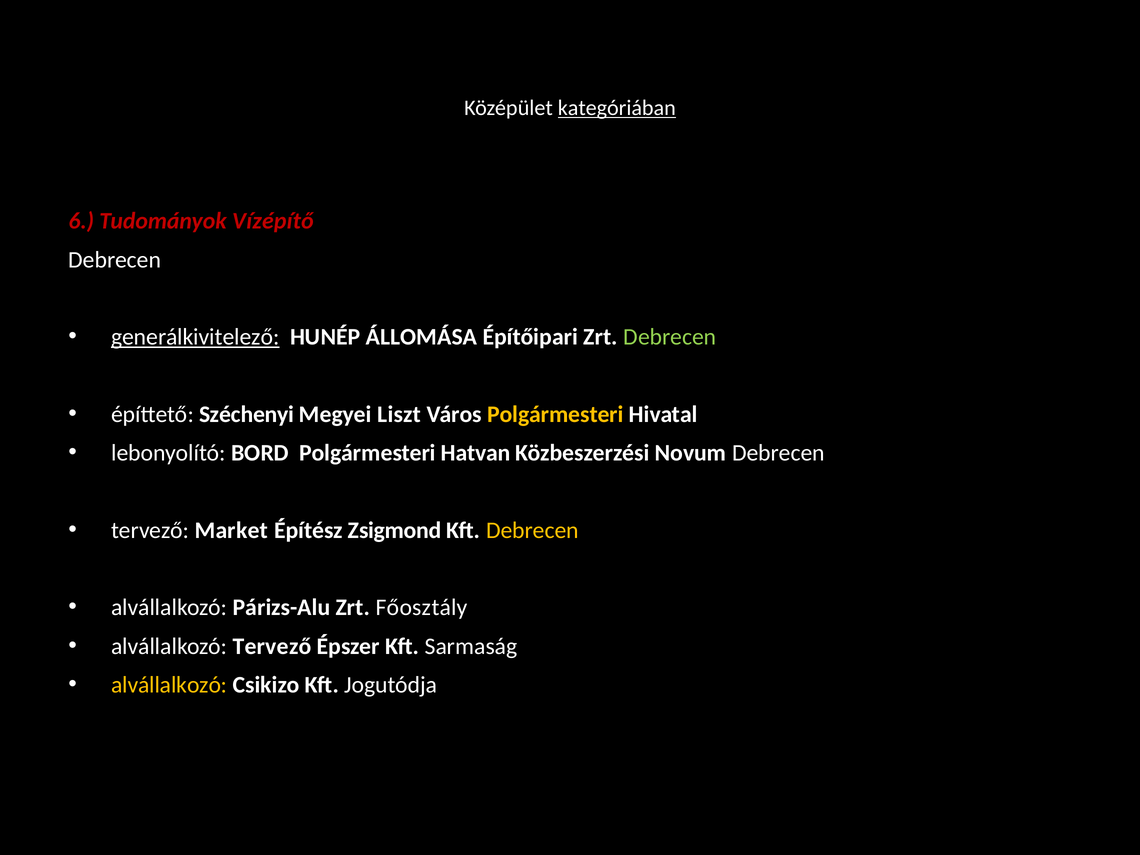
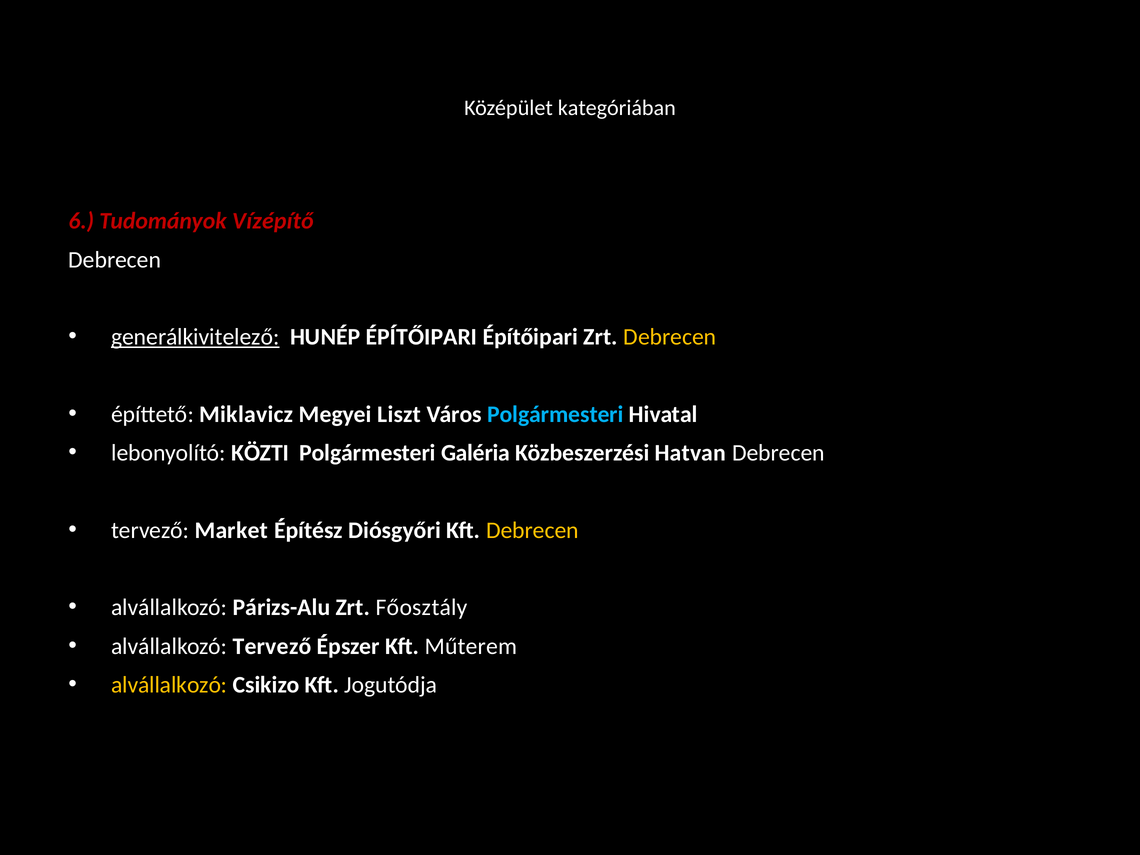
kategóriában underline: present -> none (617, 108)
HUNÉP ÁLLOMÁSA: ÁLLOMÁSA -> ÉPÍTŐIPARI (421, 337)
Debrecen colour: light green -> yellow (670, 337)
Széchenyi: Széchenyi -> Miklavicz (246, 414)
Polgármesteri colour: yellow -> light blue (555, 414)
BORD: BORD -> KÖZTI (260, 453)
Hatvan: Hatvan -> Galéria (476, 453)
Novum: Novum -> Hatvan (690, 453)
Zsigmond: Zsigmond -> Diósgyőri (395, 530)
Sarmaság: Sarmaság -> Műterem (471, 646)
